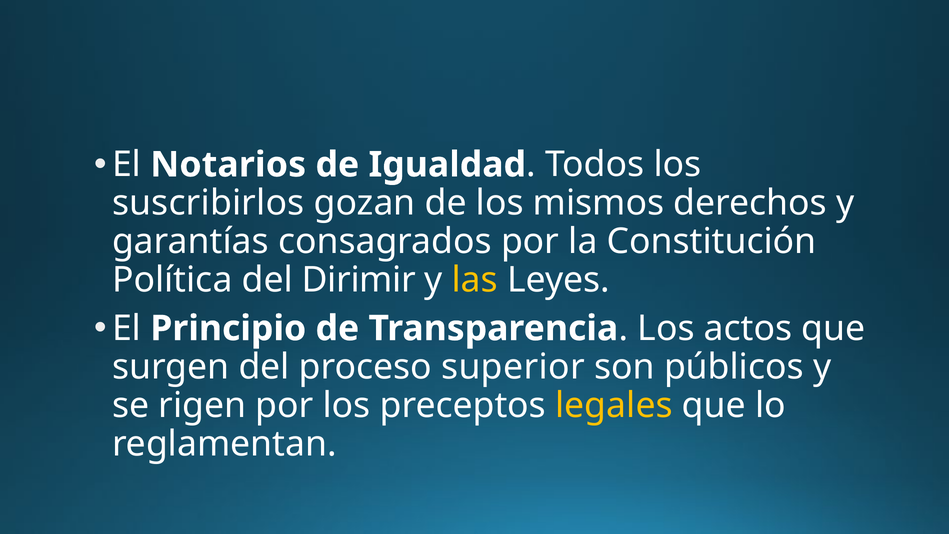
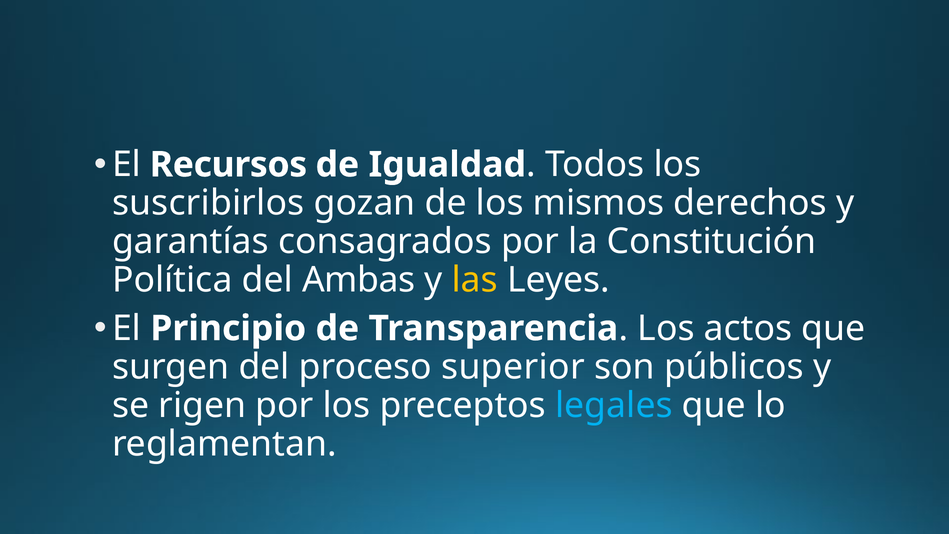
Notarios: Notarios -> Recursos (228, 165)
Dirimir: Dirimir -> Ambas (359, 280)
legales colour: yellow -> light blue (614, 405)
